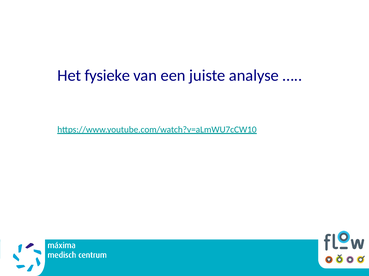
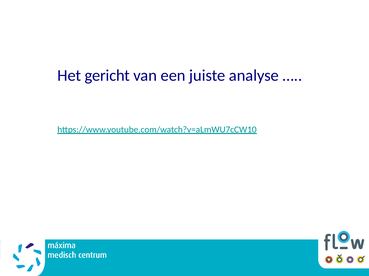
fysieke: fysieke -> gericht (107, 76)
